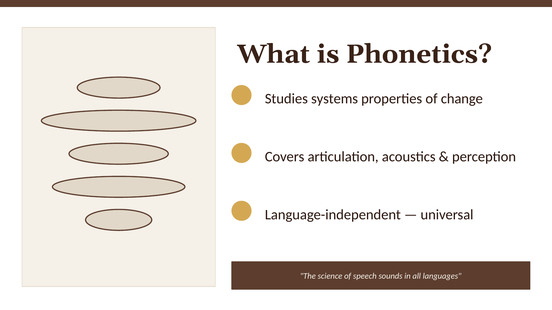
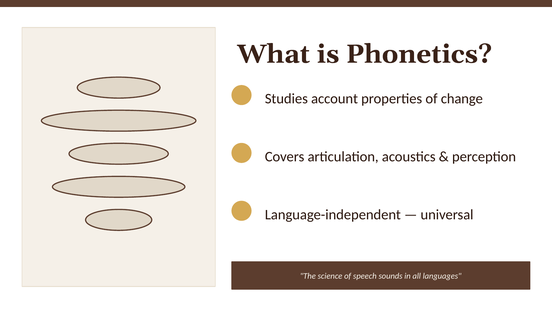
systems: systems -> account (335, 99)
